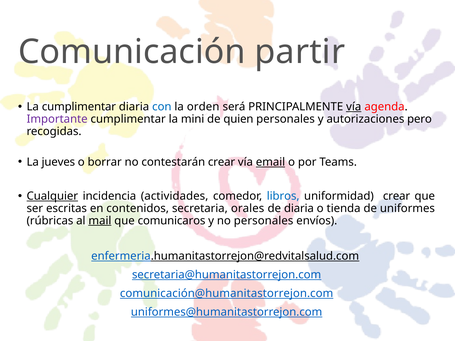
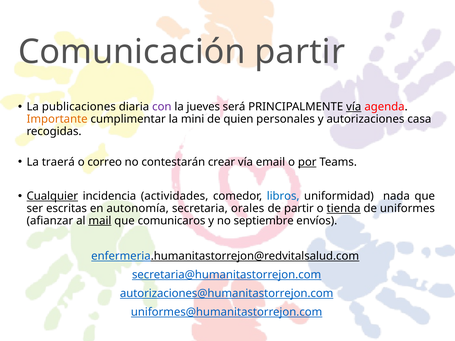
La cumplimentar: cumplimentar -> publicaciones (79, 107)
con colour: blue -> purple (162, 107)
orden: orden -> jueves (203, 107)
Importante colour: purple -> orange (57, 119)
pero: pero -> casa (419, 119)
jueves: jueves -> traerá (58, 162)
borrar: borrar -> correo (105, 162)
email underline: present -> none (271, 162)
por underline: none -> present (307, 162)
uniformidad crear: crear -> nada (396, 196)
contenidos: contenidos -> autonomía (138, 208)
de diaria: diaria -> partir (299, 208)
tienda underline: none -> present (344, 208)
rúbricas: rúbricas -> afianzar (50, 221)
no personales: personales -> septiembre (264, 221)
comunicación@humanitastorrejon.com: comunicación@humanitastorrejon.com -> autorizaciones@humanitastorrejon.com (227, 294)
